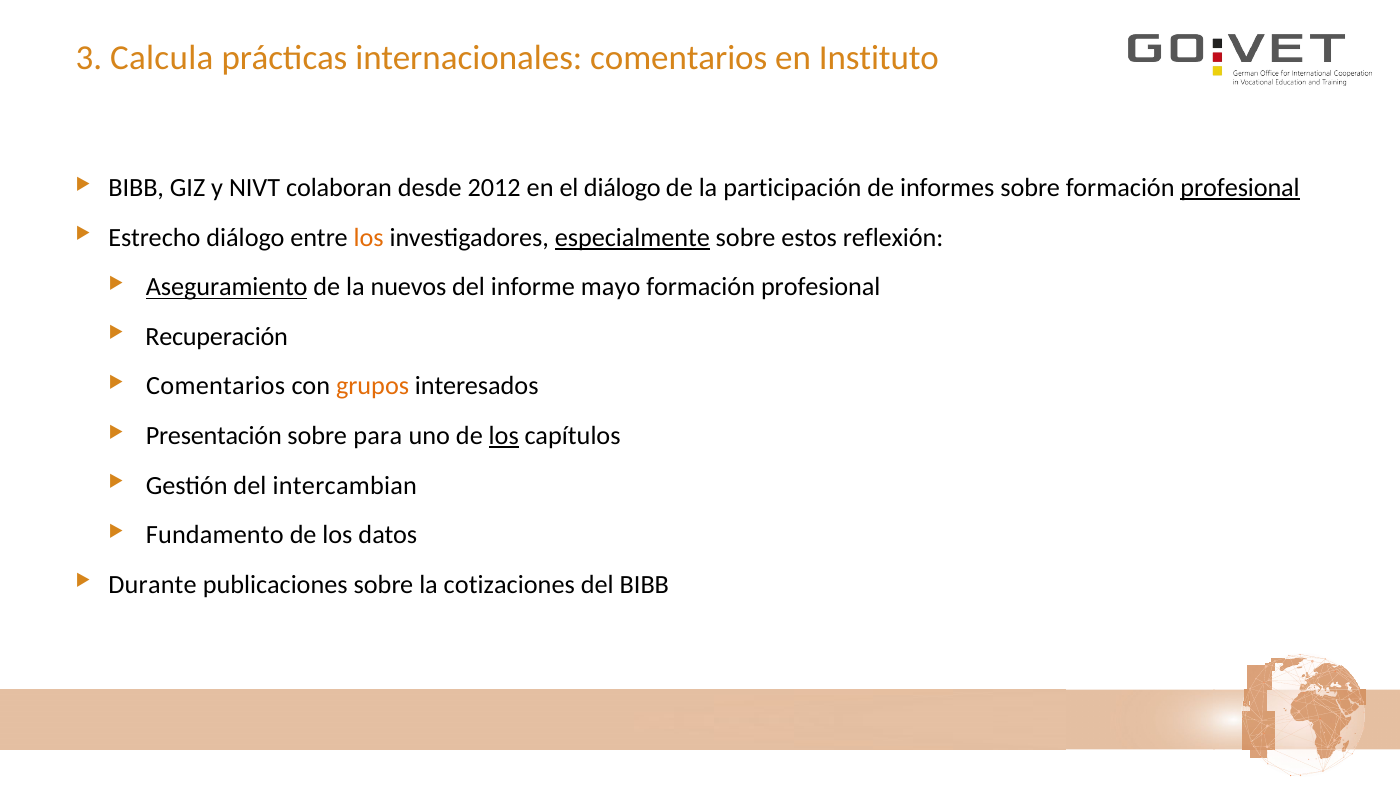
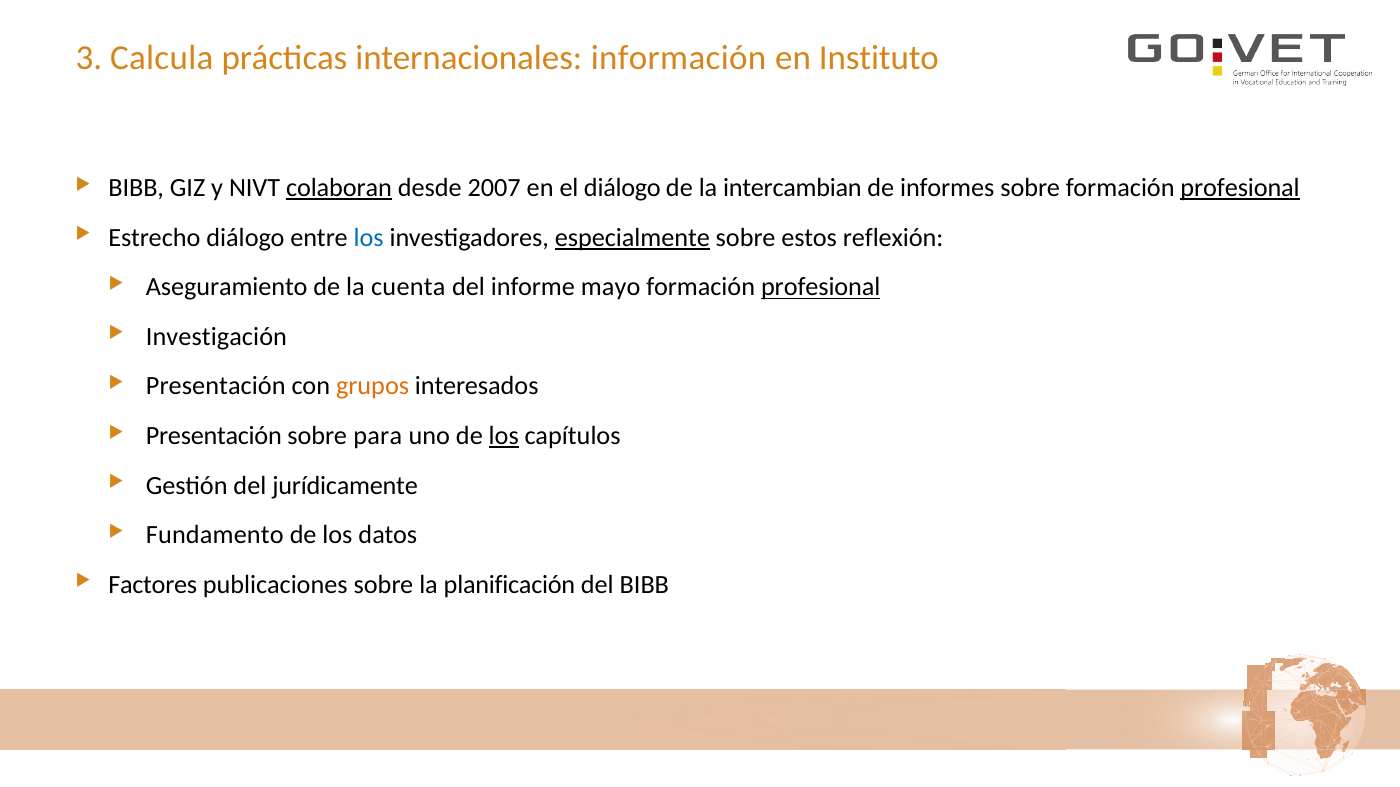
internacionales comentarios: comentarios -> información (679, 58)
colaboran underline: none -> present (339, 188)
2012: 2012 -> 2007 (494, 188)
participación: participación -> intercambian (792, 188)
los colour: orange -> blue (369, 238)
Aseguramiento underline: present -> none (227, 287)
nuevos: nuevos -> cuenta (408, 287)
profesional underline: none -> present (821, 287)
Recuperación: Recuperación -> Investigación (216, 337)
Comentarios: Comentarios -> Presentación (216, 386)
intercambian: intercambian -> jurídicamente (345, 486)
Durante: Durante -> Factores (153, 585)
cotizaciones: cotizaciones -> planificación (509, 585)
